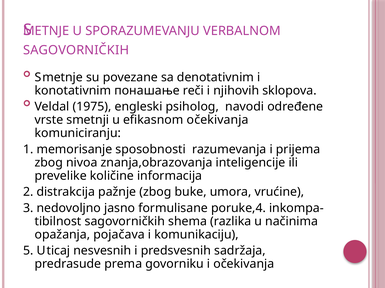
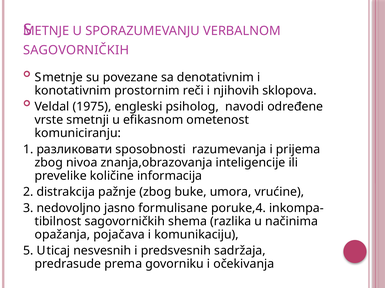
понашање: понашање -> prostornim (147, 91)
efikasnom očekivanja: očekivanja -> ometenost (218, 120)
memorisanje: memorisanje -> разликовати (74, 150)
